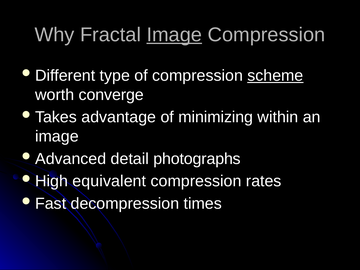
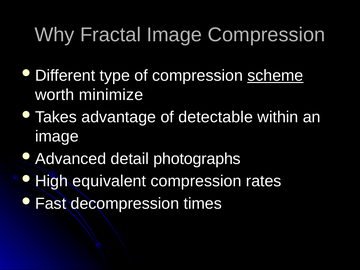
Image underline: present -> none (174, 35)
converge: converge -> minimize (111, 95)
minimizing: minimizing -> detectable (216, 117)
